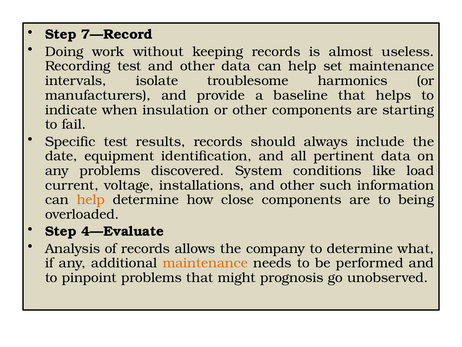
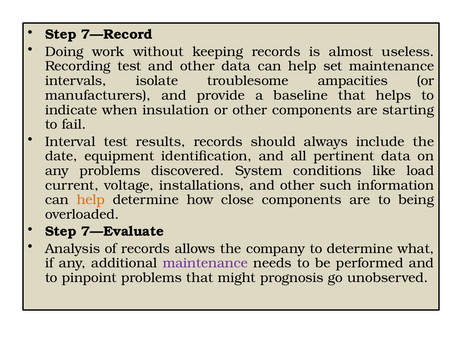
harmonics: harmonics -> ampacities (353, 81)
Specific: Specific -> Interval (70, 141)
4—Evaluate: 4—Evaluate -> 7—Evaluate (123, 231)
maintenance colour: orange -> purple (205, 263)
